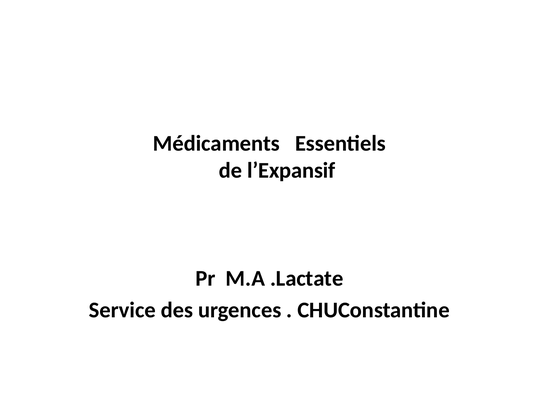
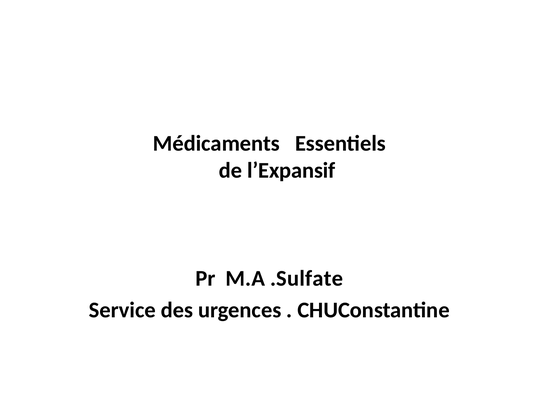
.Lactate: .Lactate -> .Sulfate (307, 279)
